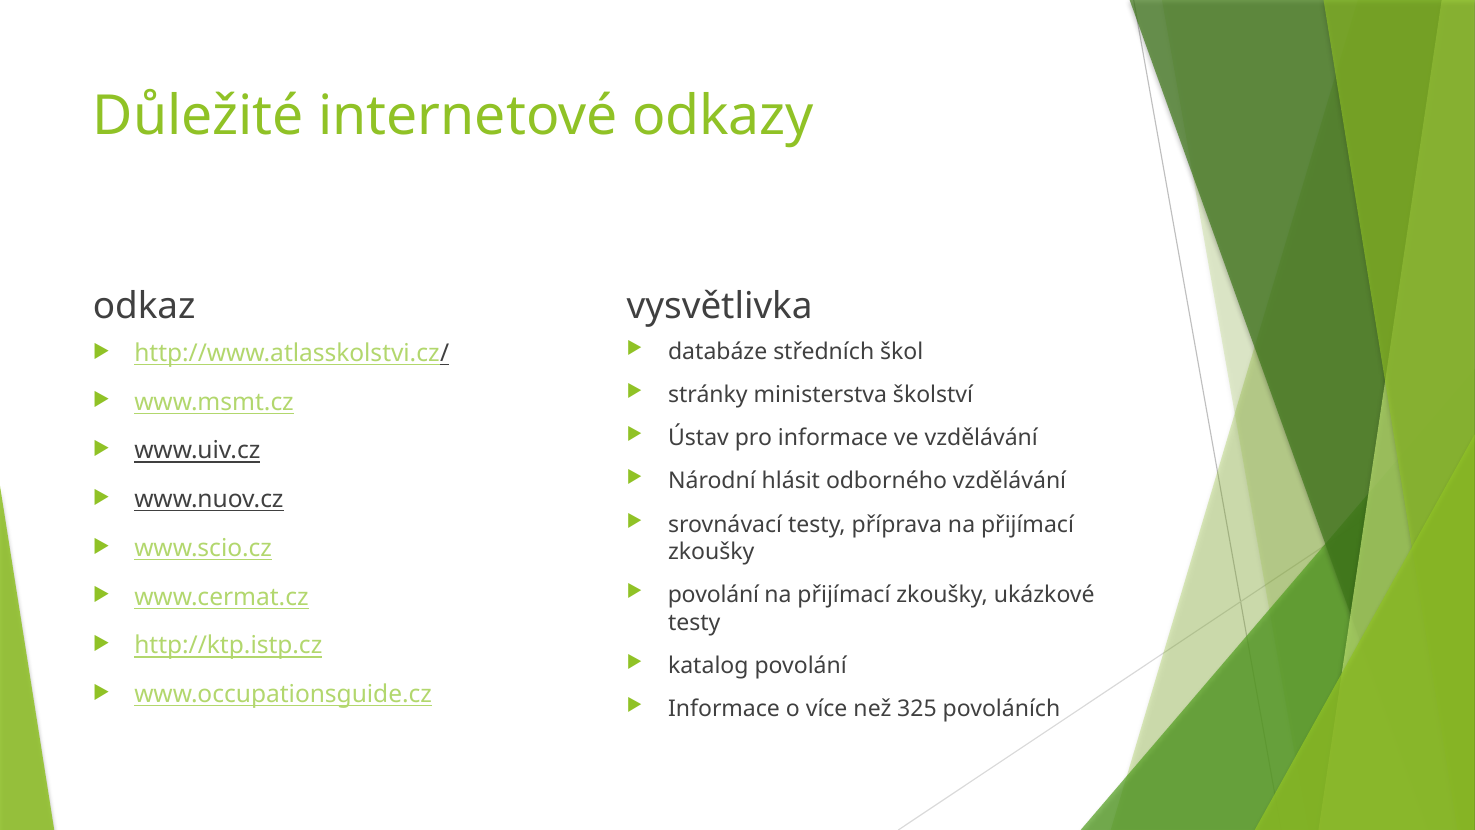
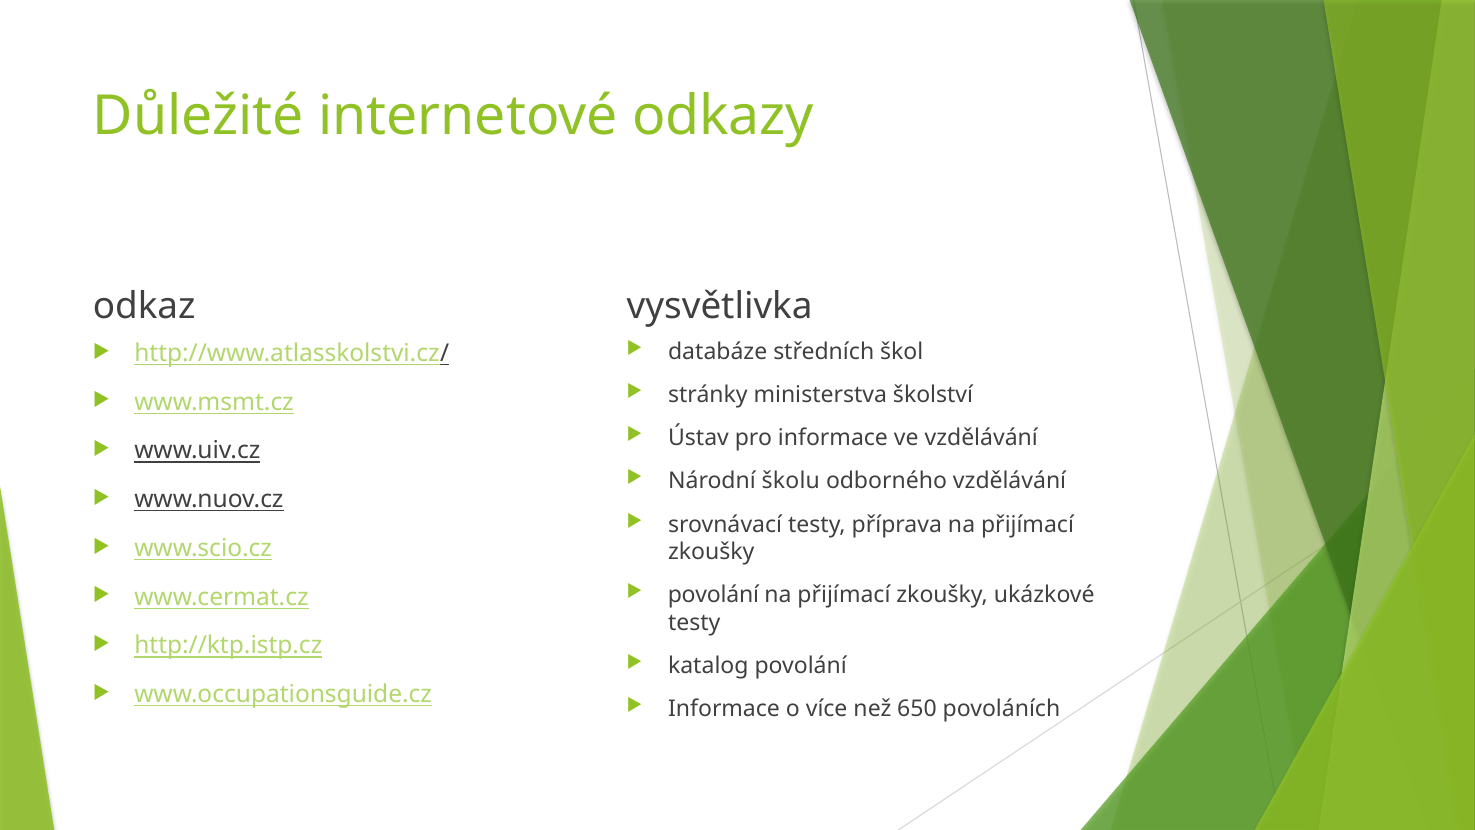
hlásit: hlásit -> školu (791, 481)
325: 325 -> 650 (917, 709)
